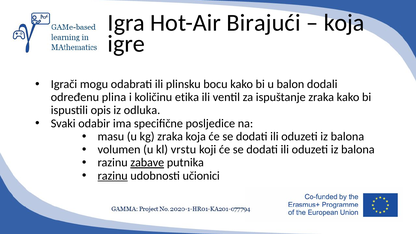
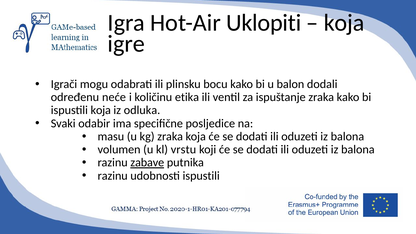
Birajući: Birajući -> Uklopiti (264, 23)
plina: plina -> neće (114, 97)
ispustili opis: opis -> koja (101, 110)
razinu underline: present -> none (113, 176)
udobnosti učionici: učionici -> ispustili (201, 176)
